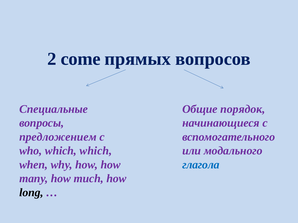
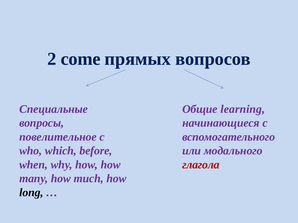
порядок: порядок -> learning (243, 109)
предложением: предложением -> повелительное (58, 137)
which which: which -> before (96, 151)
глагола colour: blue -> red (201, 165)
